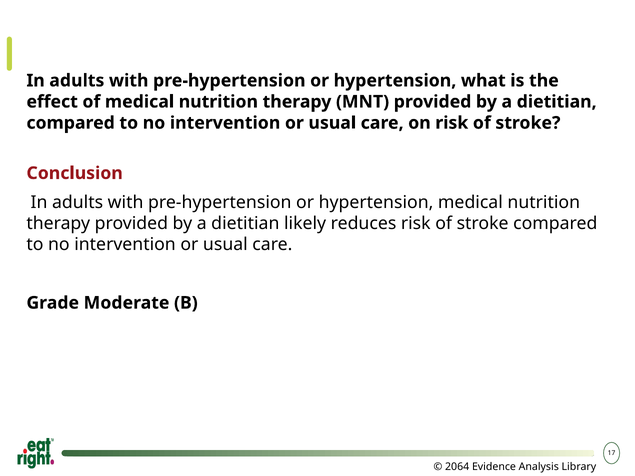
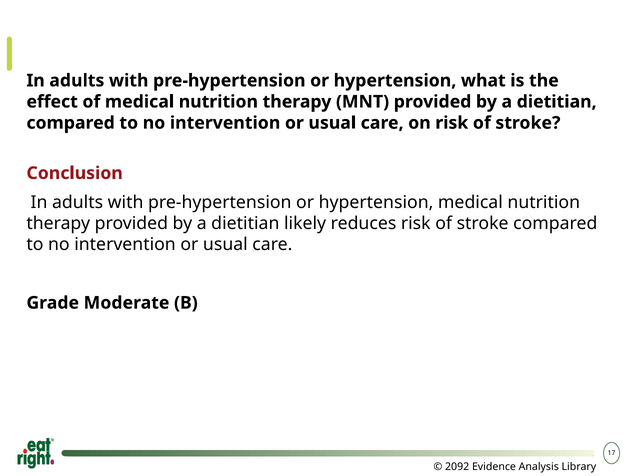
2064: 2064 -> 2092 (457, 467)
